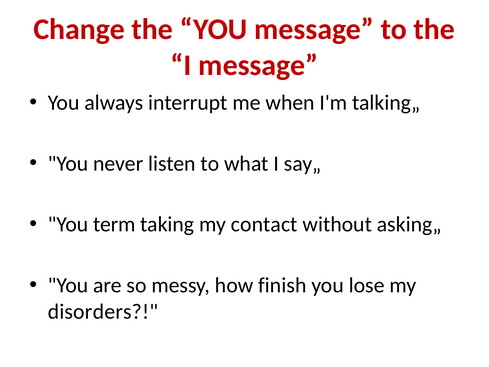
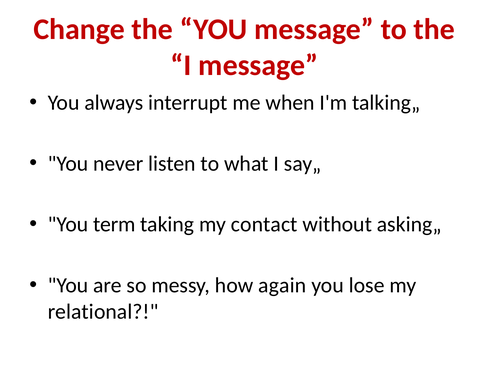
finish: finish -> again (282, 285)
disorders: disorders -> relational (103, 311)
